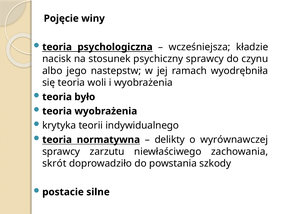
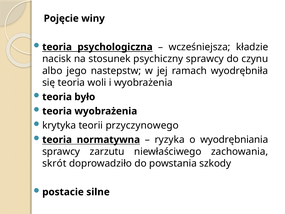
indywidualnego: indywidualnego -> przyczynowego (142, 125)
delikty: delikty -> ryzyka (170, 140)
wyrównawczej: wyrównawczej -> wyodrębniania (234, 140)
